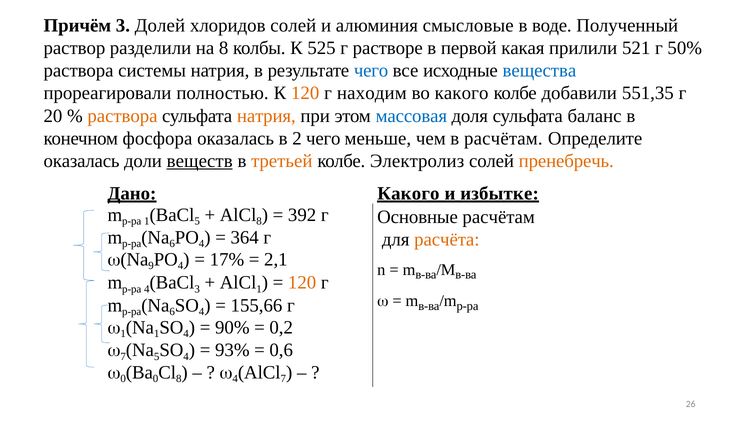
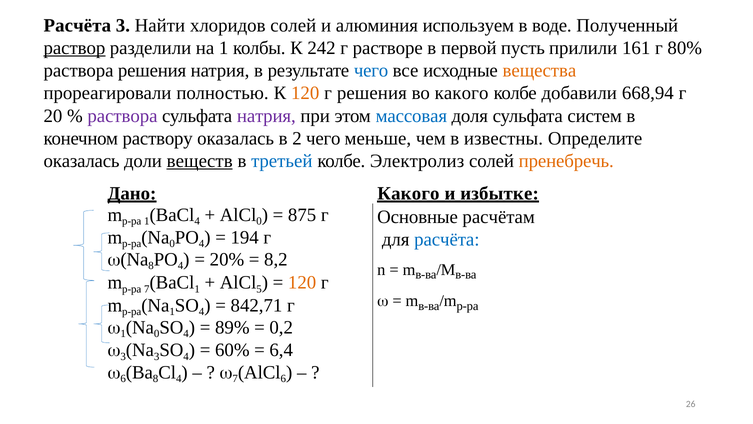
Причём: Причём -> Расчёта (77, 25)
Долей: Долей -> Найти (160, 25)
смысловые: смысловые -> используем (468, 25)
раствор underline: none -> present (74, 48)
на 8: 8 -> 1 (224, 48)
525: 525 -> 242 (322, 48)
какая: какая -> пусть (523, 48)
521: 521 -> 161 (636, 48)
50%: 50% -> 80% (685, 48)
раствора системы: системы -> решения (152, 70)
вещества colour: blue -> orange (539, 70)
г находим: находим -> решения (372, 93)
551,35: 551,35 -> 668,94 (648, 93)
раствора colour: orange -> purple (123, 116)
натрия colour: orange -> purple (266, 116)
баланс: баланс -> систем (595, 116)
фосфора: фосфора -> раствору (158, 138)
в расчётам: расчётам -> известны (503, 138)
третьей colour: orange -> blue (282, 161)
5: 5 -> 4 (197, 221)
8: 8 -> 0 (259, 221)
392: 392 -> 875 (302, 215)
6: 6 -> 0 (172, 244)
364: 364 -> 194 (245, 237)
расчёта colour: orange -> blue (447, 239)
9: 9 -> 8 (151, 265)
17%: 17% -> 20% (227, 259)
2,1: 2,1 -> 8,2 (276, 259)
4: 4 -> 7 (147, 289)
3: 3 -> 1 (197, 289)
1: 1 -> 5 (259, 289)
6: 6 -> 1 (172, 311)
155,66: 155,66 -> 842,71 (256, 305)
1: 1 -> 0 (157, 333)
90%: 90% -> 89% (232, 327)
7: 7 -> 3 (123, 356)
5: 5 -> 3 (157, 356)
93%: 93% -> 60% (232, 350)
0,6: 0,6 -> 6,4 (281, 350)
0: 0 -> 6 (123, 378)
0: 0 -> 8 (156, 378)
8: 8 -> 4 (179, 378)
4: 4 -> 7 (235, 378)
7: 7 -> 6 (283, 378)
